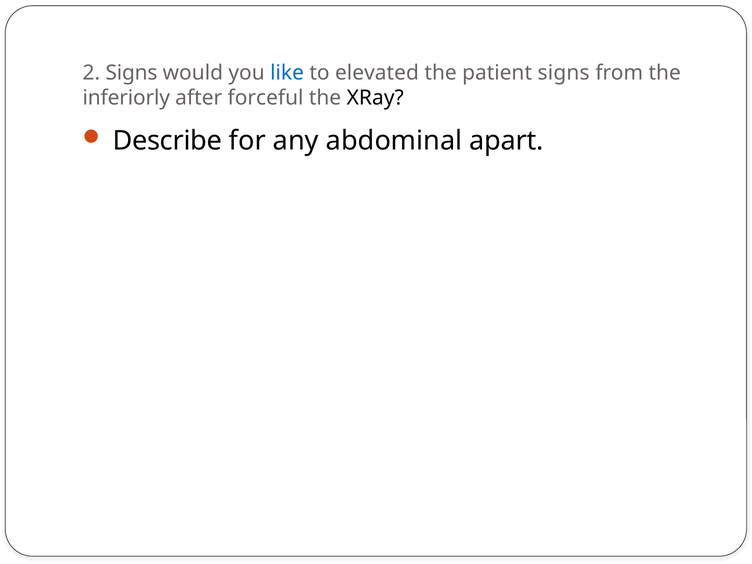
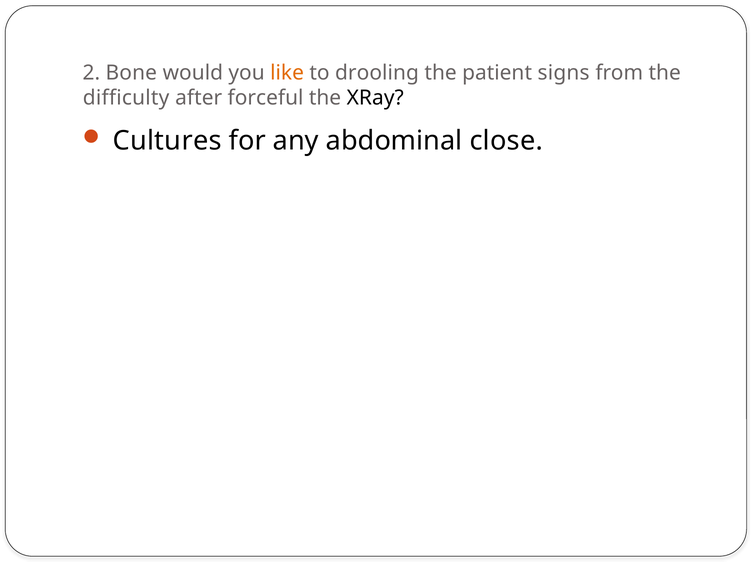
2 Signs: Signs -> Bone (131, 73)
like colour: blue -> orange (287, 73)
elevated: elevated -> drooling (377, 73)
inferiorly: inferiorly -> difficulty (126, 98)
Describe: Describe -> Cultures (167, 141)
apart: apart -> close (506, 141)
